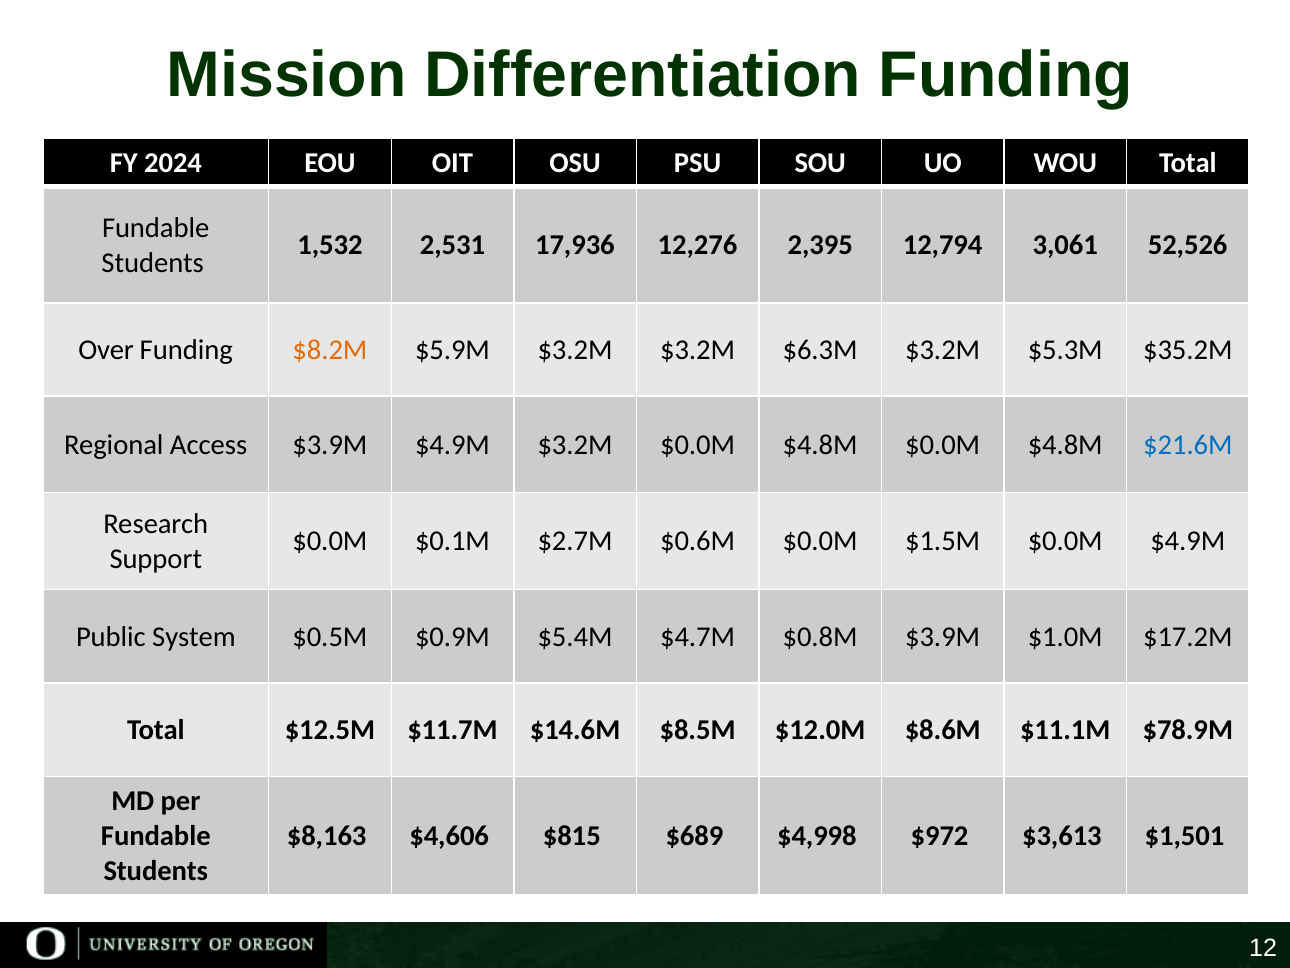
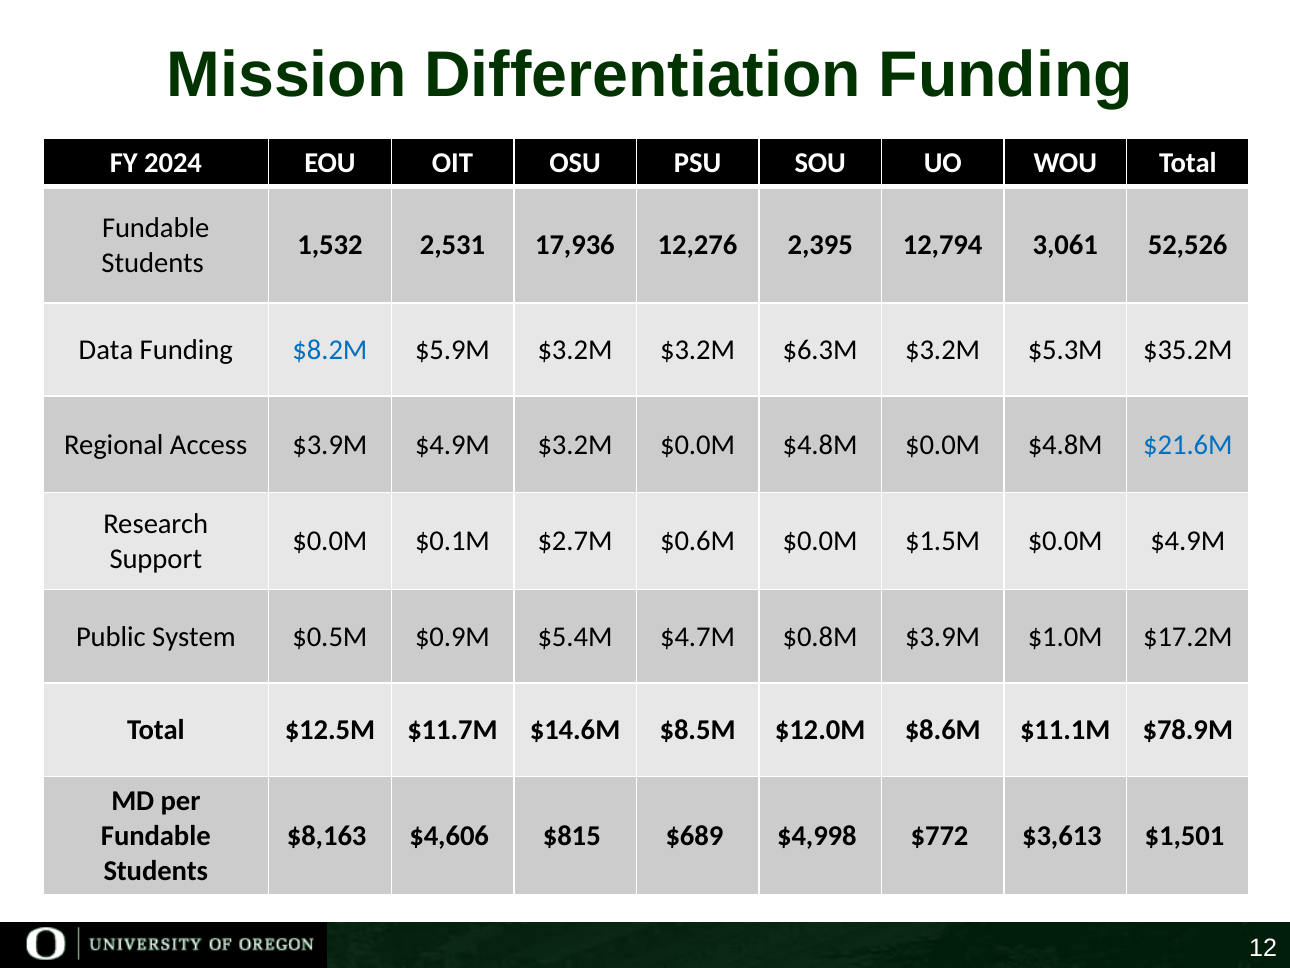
Over: Over -> Data (106, 350)
$8.2M colour: orange -> blue (330, 350)
$972: $972 -> $772 (940, 835)
